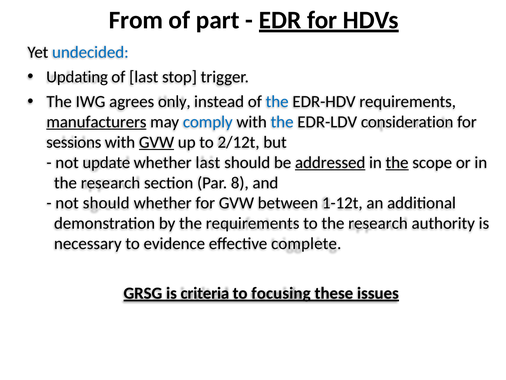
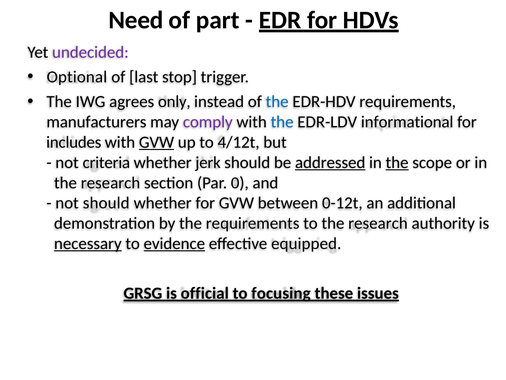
From: From -> Need (136, 20)
undecided colour: blue -> purple (90, 52)
Updating: Updating -> Optional (77, 77)
manufacturers underline: present -> none (96, 122)
comply colour: blue -> purple (208, 122)
consideration: consideration -> informational (407, 122)
sessions: sessions -> includes (74, 142)
2/12t: 2/12t -> 4/12t (239, 142)
update: update -> criteria (106, 162)
whether last: last -> jerk (208, 162)
8: 8 -> 0 (240, 183)
1-12t: 1-12t -> 0-12t (342, 203)
necessary underline: none -> present (88, 243)
evidence underline: none -> present (174, 243)
complete: complete -> equipped (306, 243)
criteria: criteria -> official (205, 293)
